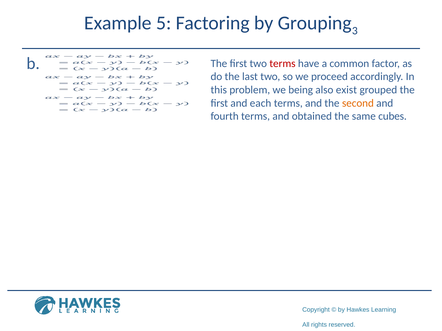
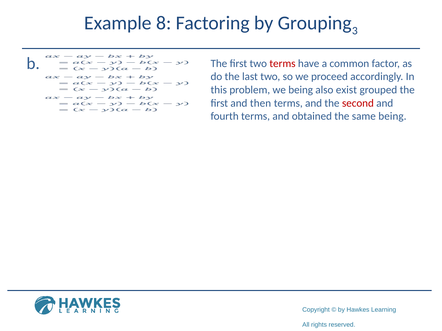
5: 5 -> 8 (164, 23)
each: each -> then (261, 103)
second colour: orange -> red (358, 103)
same cubes: cubes -> being (392, 117)
